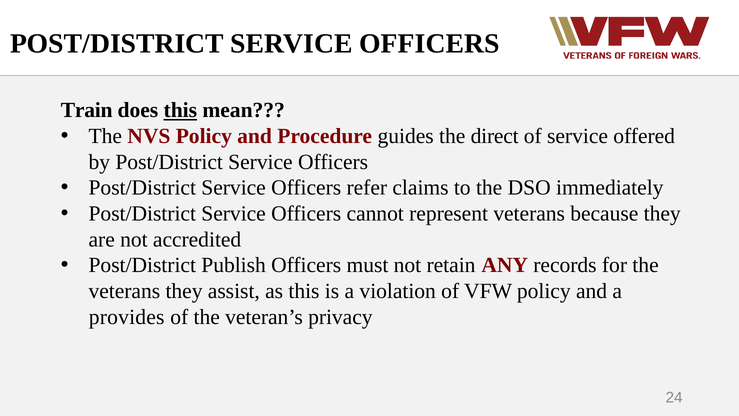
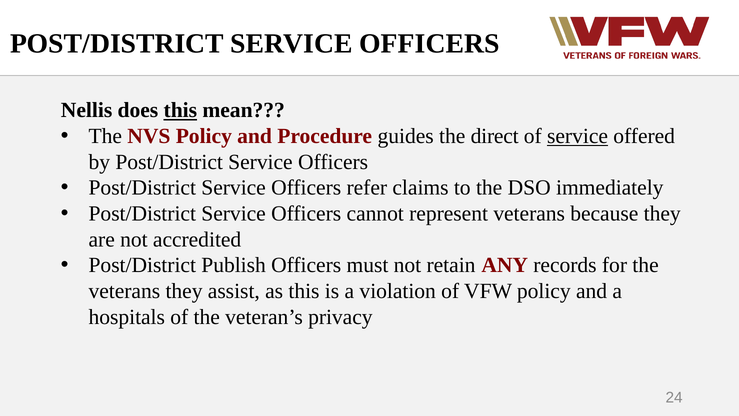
Train: Train -> Nellis (87, 110)
service underline: none -> present (578, 136)
provides: provides -> hospitals (127, 317)
